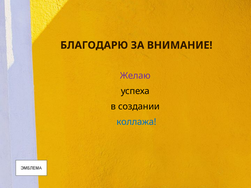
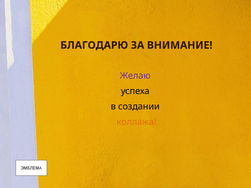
коллажа colour: blue -> orange (136, 122)
